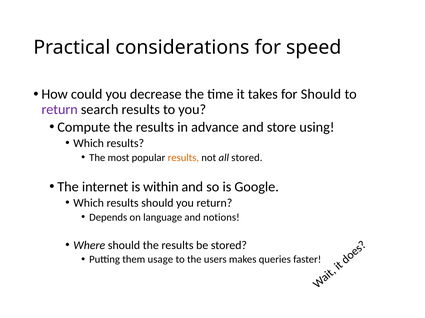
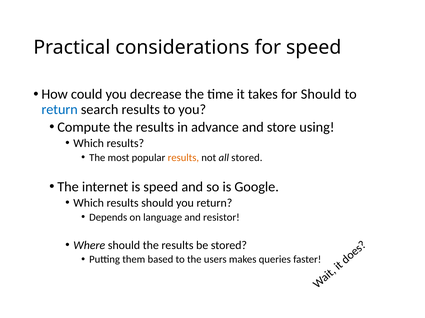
return colour: purple -> blue (60, 110)
is within: within -> speed (161, 187)
notions: notions -> resistor (221, 218)
usage: usage -> based (160, 260)
